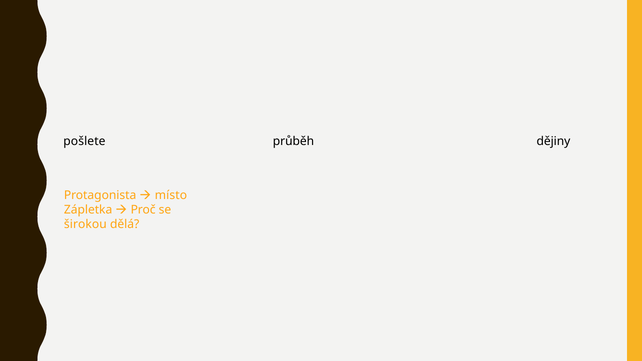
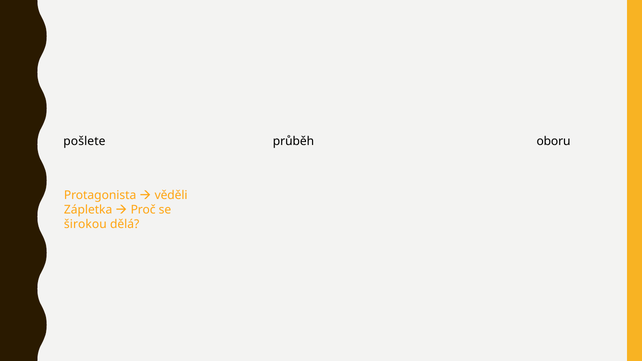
dějiny: dějiny -> oboru (554, 141)
místo: místo -> věděli (171, 196)
